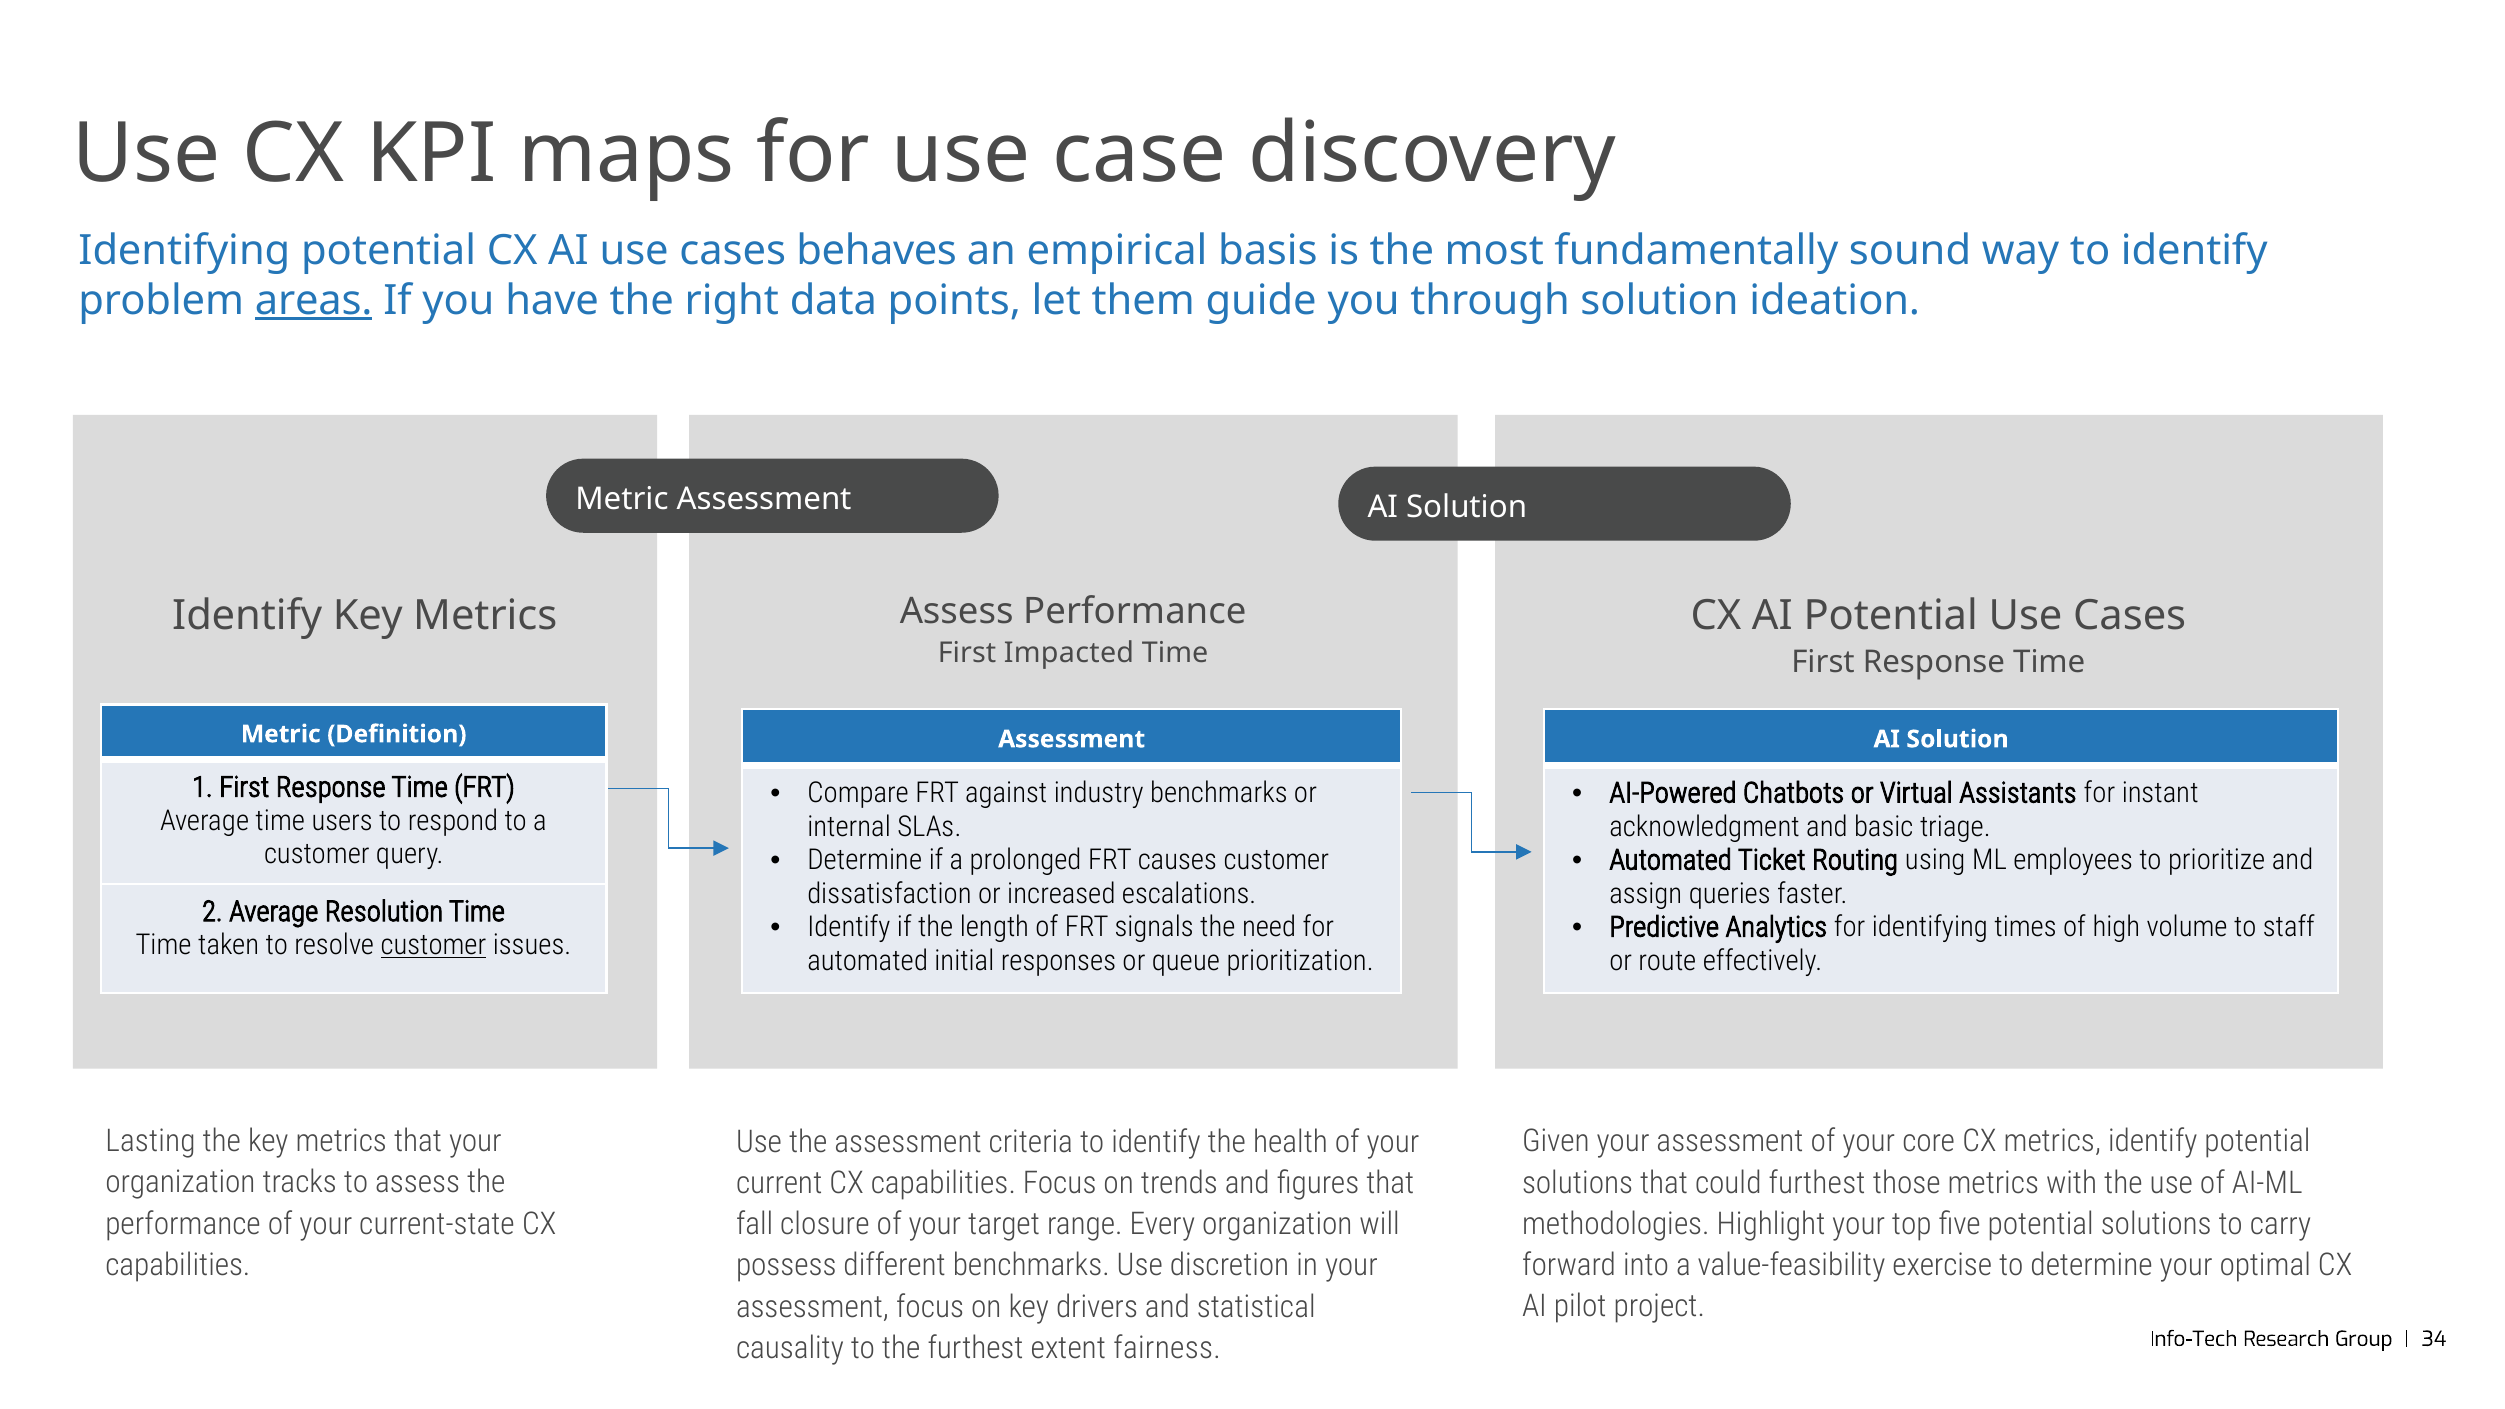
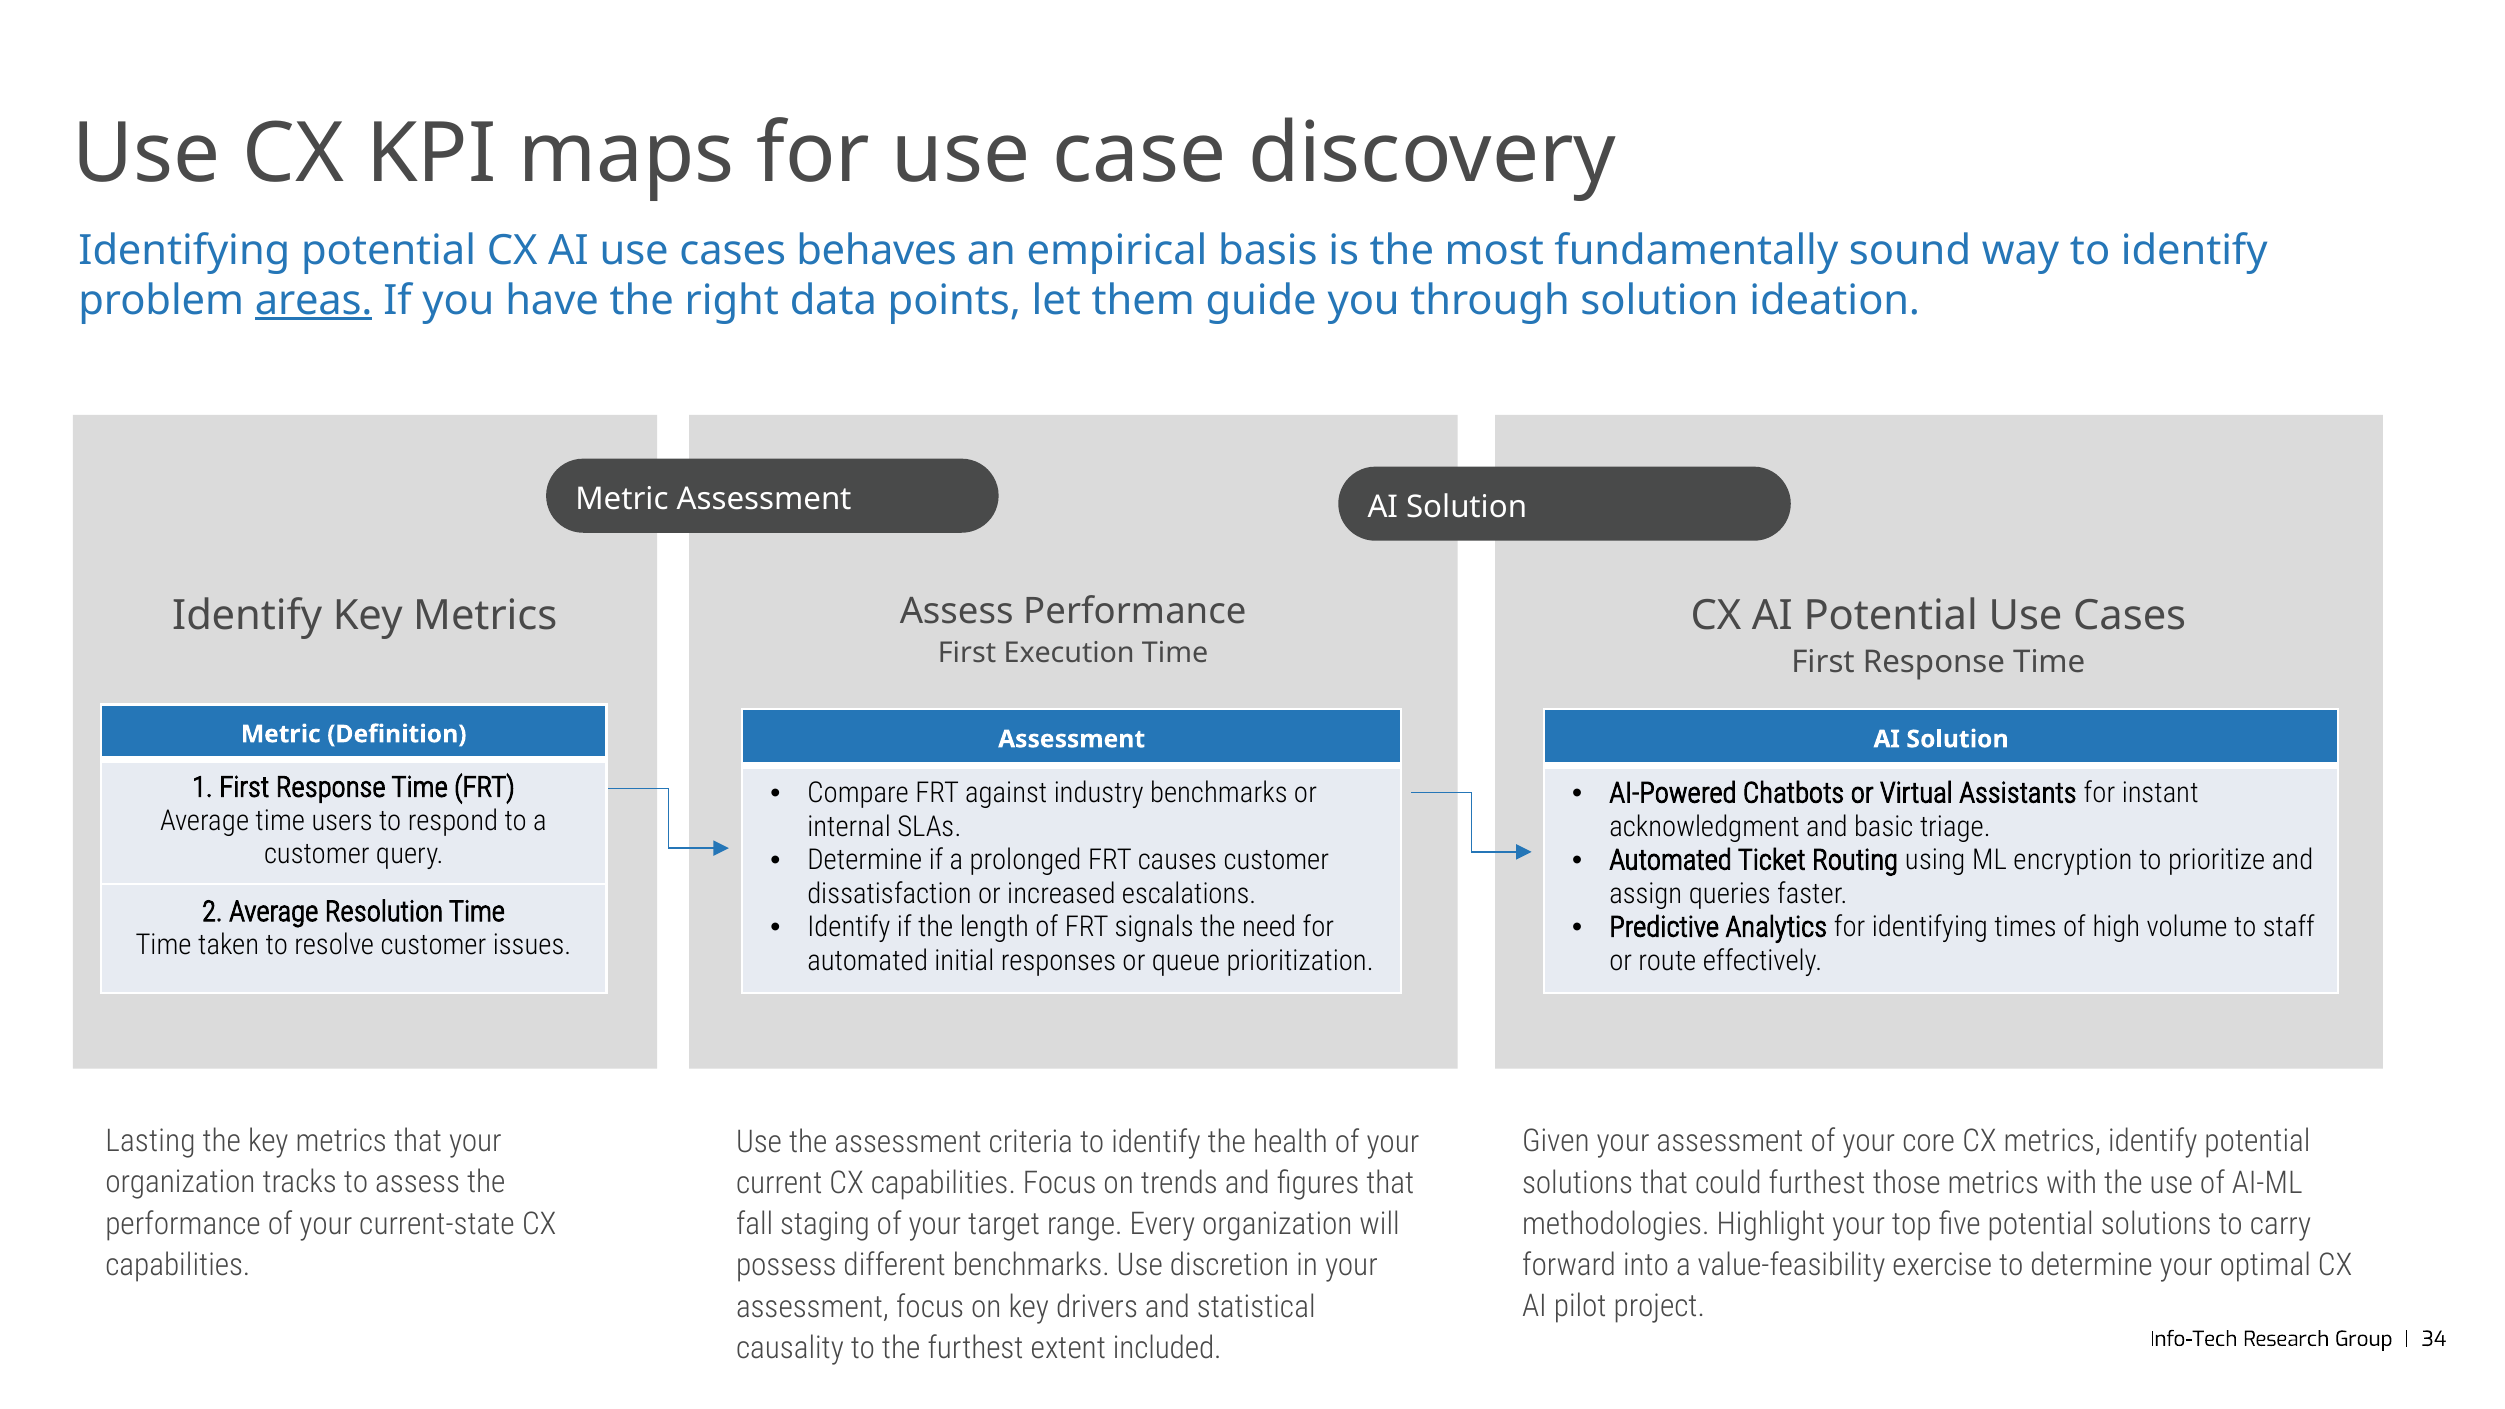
Impacted: Impacted -> Execution (1069, 653)
employees: employees -> encryption (2073, 860)
customer underline: present -> none (433, 945)
closure: closure -> staging (825, 1224)
fairness: fairness -> included (1167, 1348)
